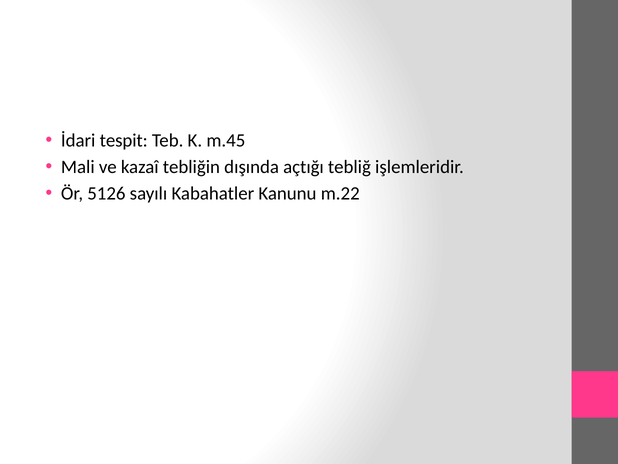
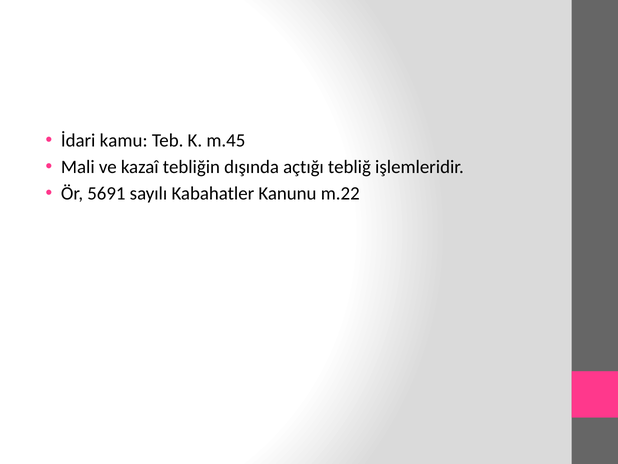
tespit: tespit -> kamu (124, 140)
5126: 5126 -> 5691 (106, 193)
